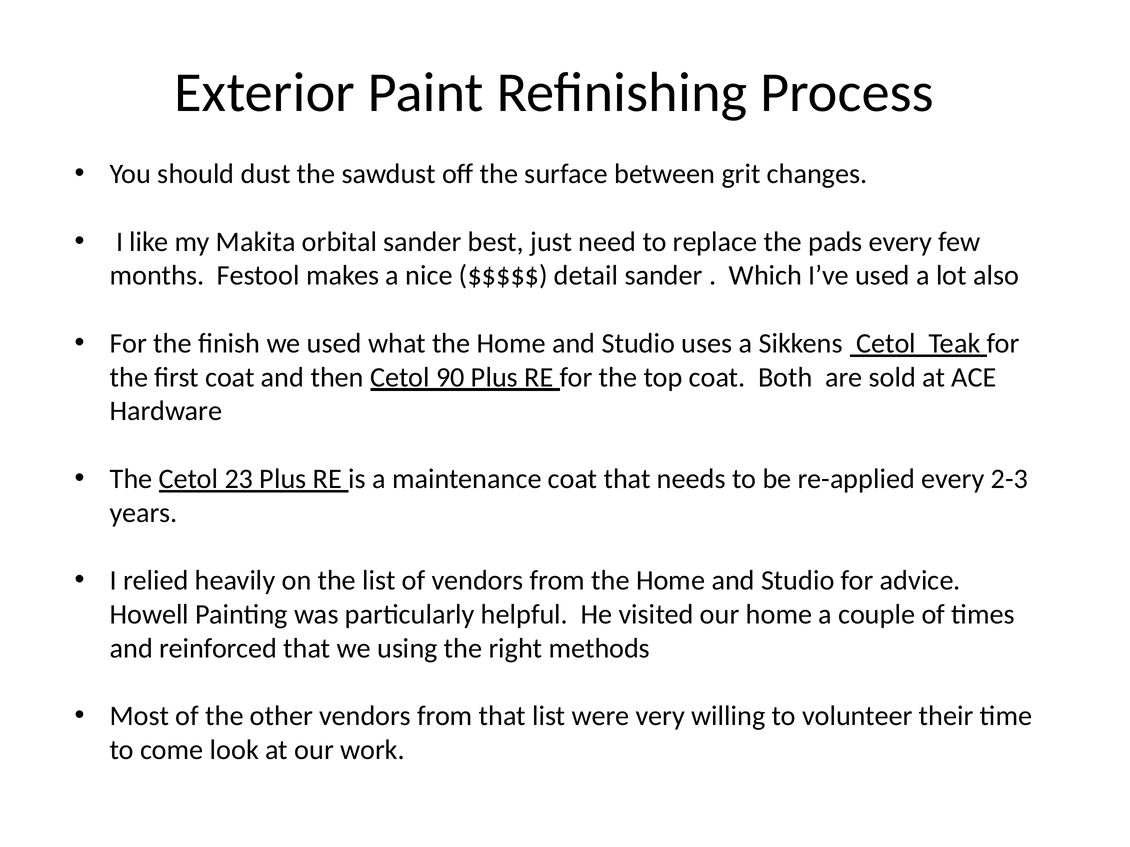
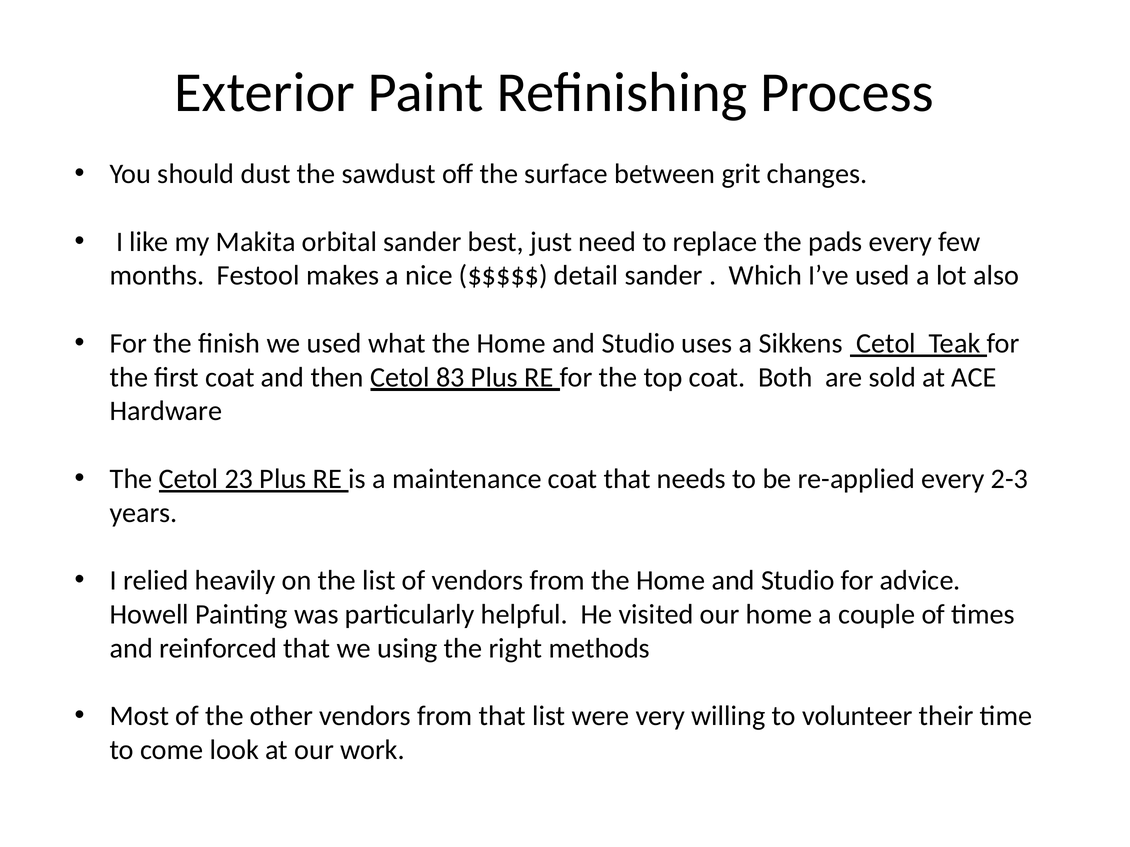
90: 90 -> 83 (450, 378)
